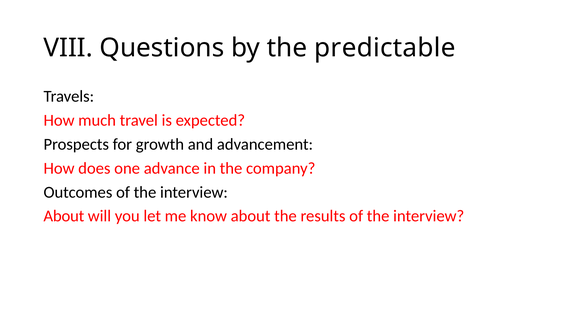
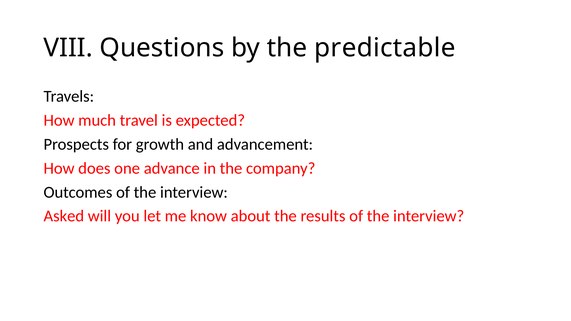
About: About -> Asked (64, 216)
